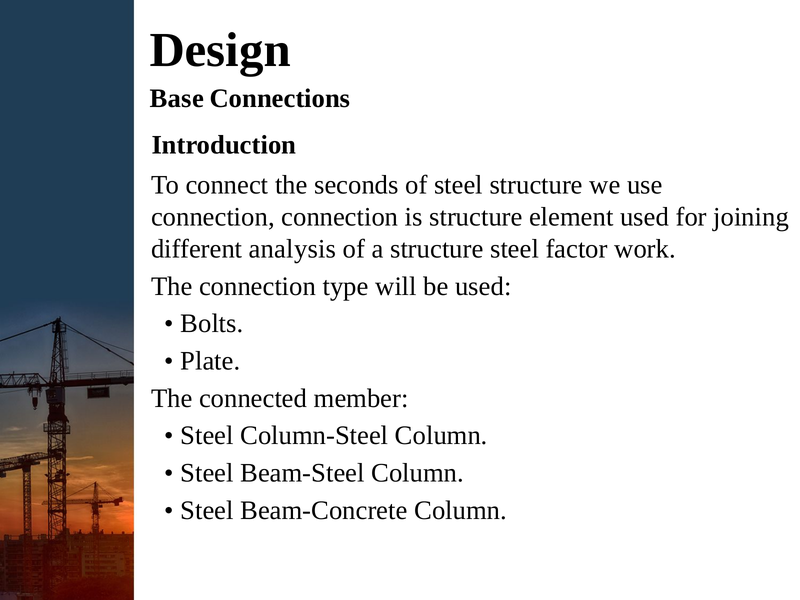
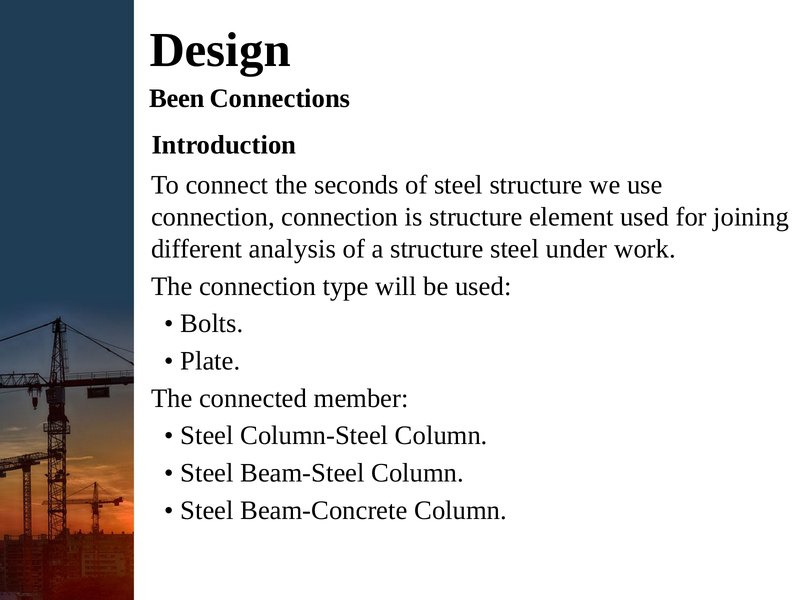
Base: Base -> Been (177, 99)
factor: factor -> under (576, 249)
